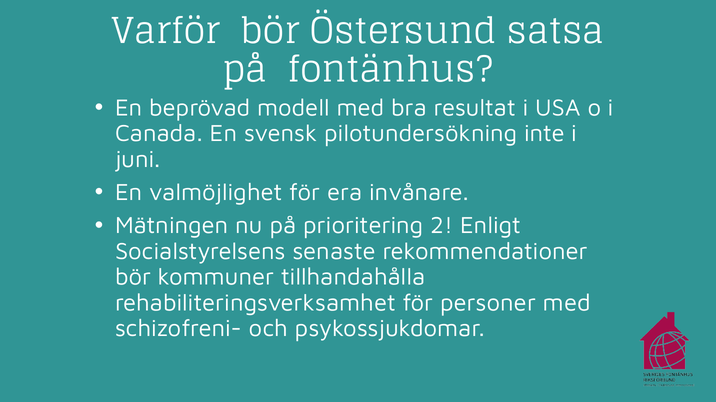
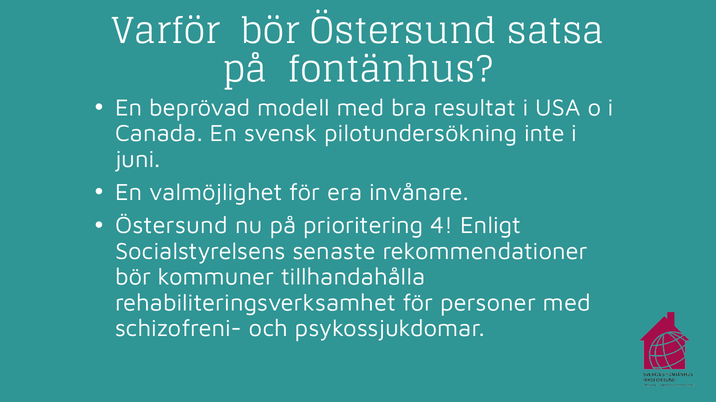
Mätningen: Mätningen -> Östersund (172, 226)
2: 2 -> 4 (442, 226)
